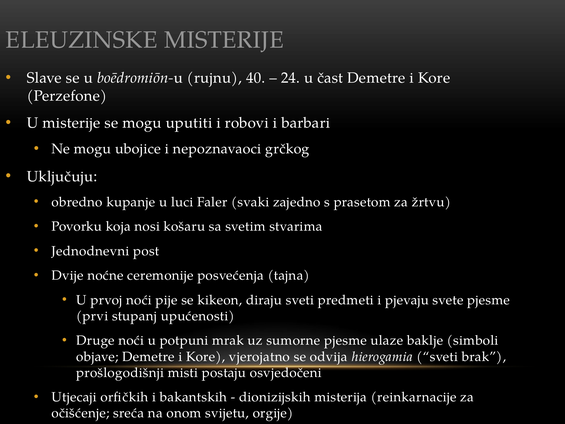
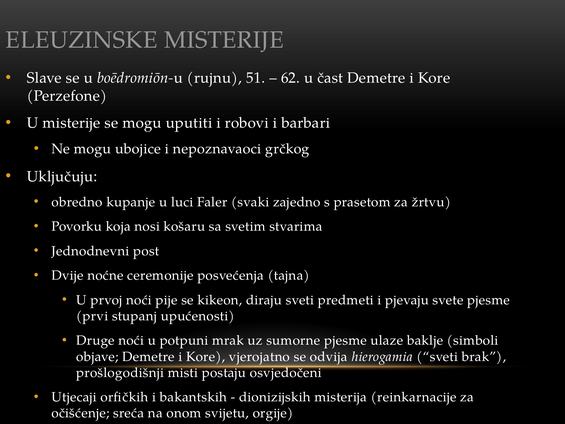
40: 40 -> 51 (256, 78)
24: 24 -> 62 (290, 78)
